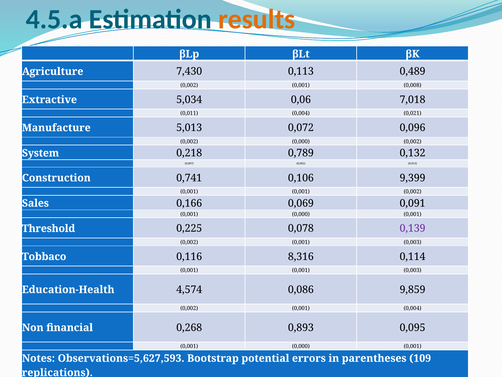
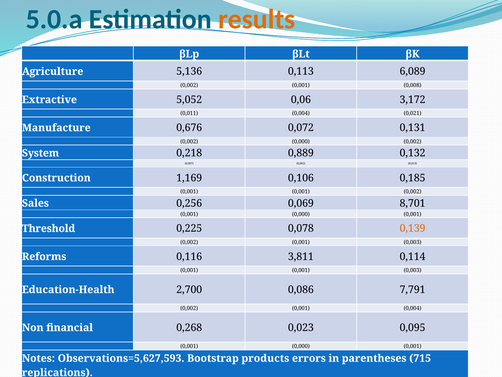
4.5.a: 4.5.a -> 5.0.a (54, 19)
7,430: 7,430 -> 5,136 (189, 71)
0,489: 0,489 -> 6,089 (413, 71)
5,034: 5,034 -> 5,052 (189, 100)
7,018: 7,018 -> 3,172 (413, 100)
5,013: 5,013 -> 0,676 (189, 128)
0,096: 0,096 -> 0,131 (413, 128)
0,789: 0,789 -> 0,889 (301, 153)
0,741: 0,741 -> 1,169 (189, 178)
9,399: 9,399 -> 0,185 (413, 178)
0,166: 0,166 -> 0,256 (189, 203)
0,091: 0,091 -> 8,701 (413, 203)
0,139 colour: purple -> orange (413, 228)
Tobbaco: Tobbaco -> Reforms (44, 256)
8,316: 8,316 -> 3,811 (301, 256)
4,574: 4,574 -> 2,700 (189, 289)
9,859: 9,859 -> 7,791 (413, 289)
0,893: 0,893 -> 0,023 (301, 327)
potential: potential -> products (265, 358)
109: 109 -> 715 (420, 358)
